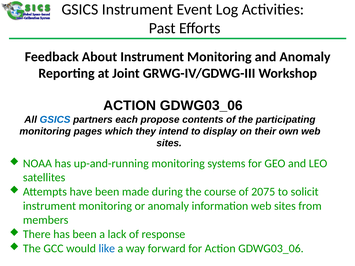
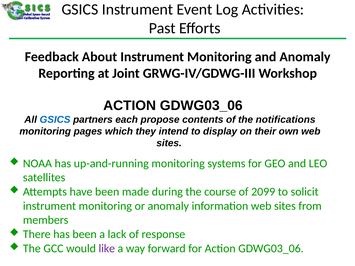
participating: participating -> notifications (286, 120)
2075: 2075 -> 2099 (263, 192)
like colour: blue -> purple (107, 249)
